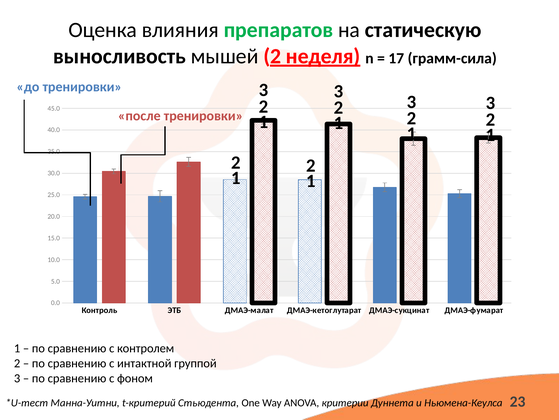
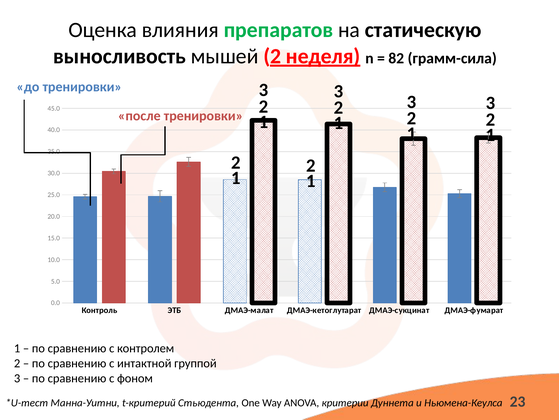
17: 17 -> 82 (396, 58)
